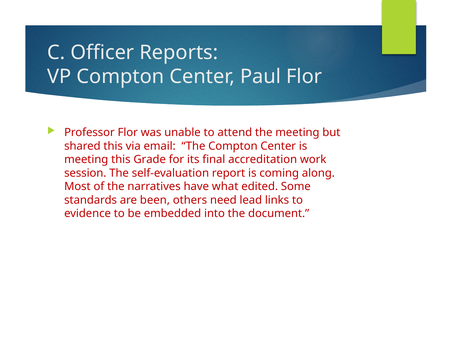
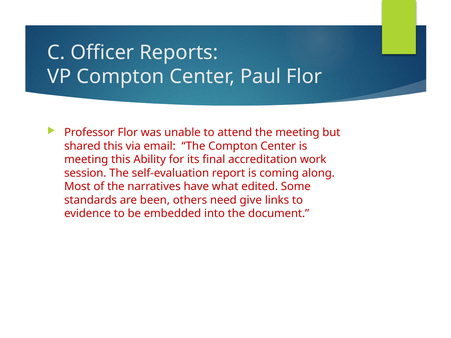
Grade: Grade -> Ability (150, 160)
lead: lead -> give (251, 200)
